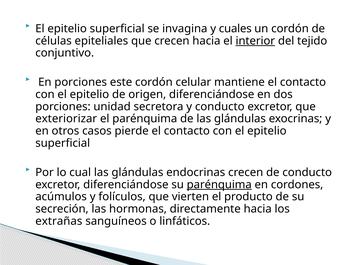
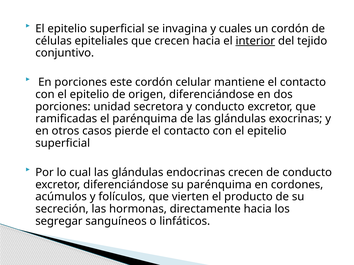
exteriorizar: exteriorizar -> ramificadas (66, 119)
parénquima underline: present -> none (219, 185)
extrañas: extrañas -> segregar (59, 222)
